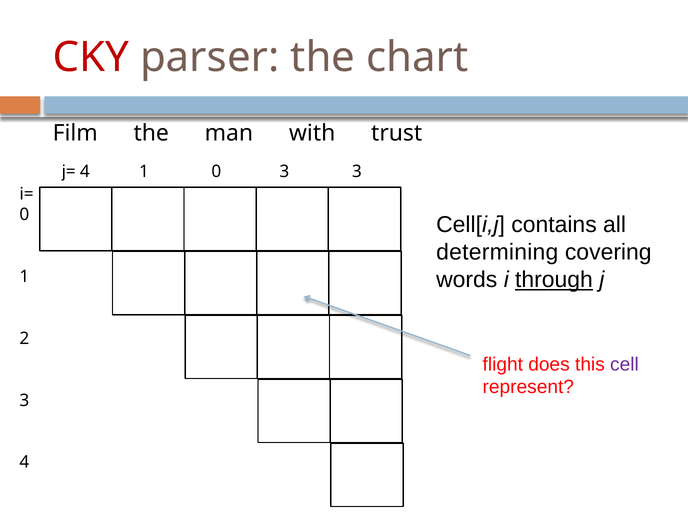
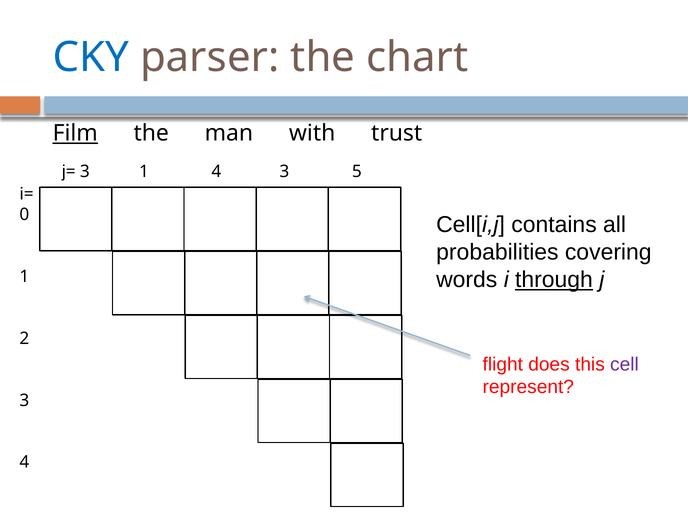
CKY colour: red -> blue (91, 57)
Film underline: none -> present (75, 133)
4: 4 -> 3 (85, 171)
1 0: 0 -> 4 (216, 171)
3 3: 3 -> 5 (357, 171)
determining: determining -> probabilities (497, 252)
